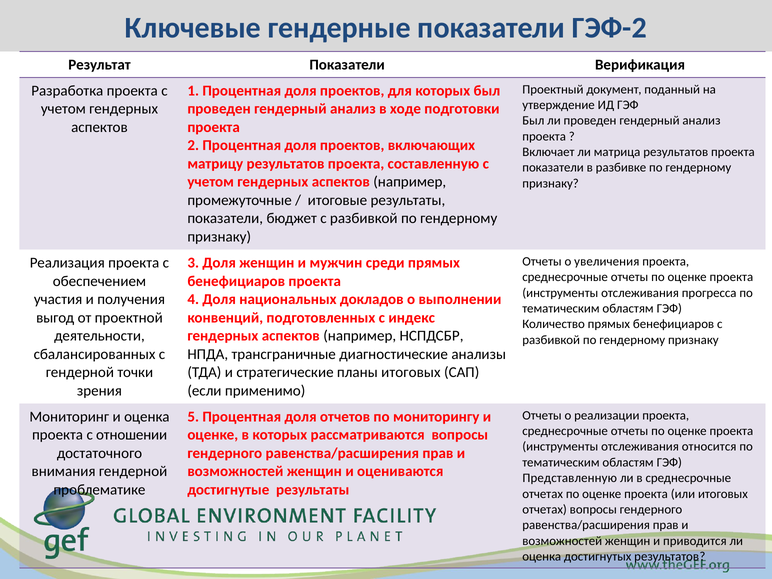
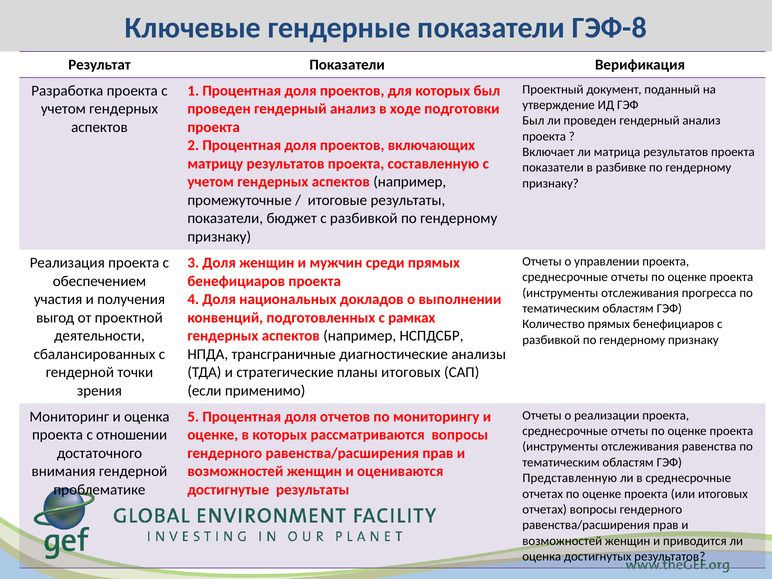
ГЭФ-2: ГЭФ-2 -> ГЭФ-8 (609, 28)
увеличения: увеличения -> управлении (607, 261)
индекс: индекс -> рамках (412, 318)
относится: относится -> равенства (709, 447)
